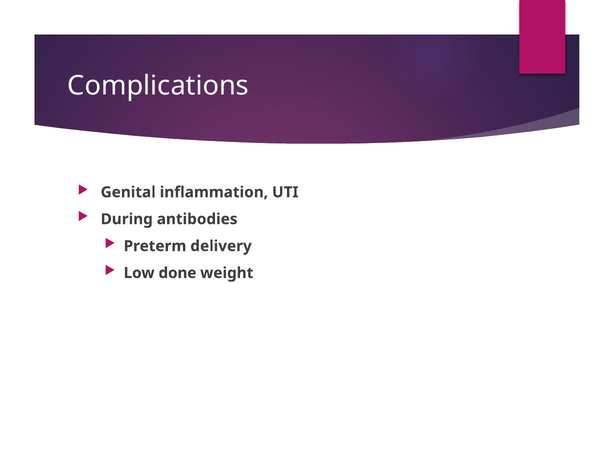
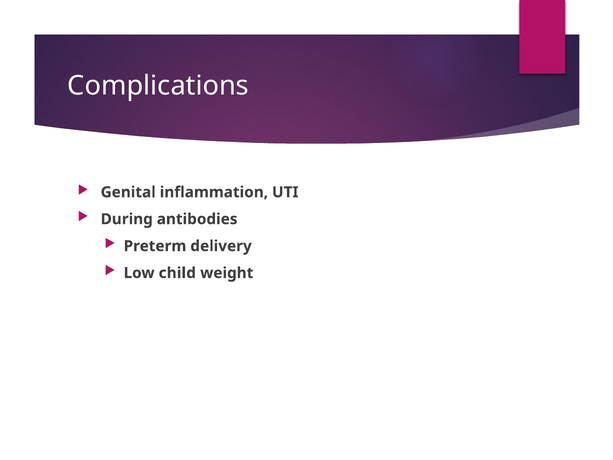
done: done -> child (177, 273)
